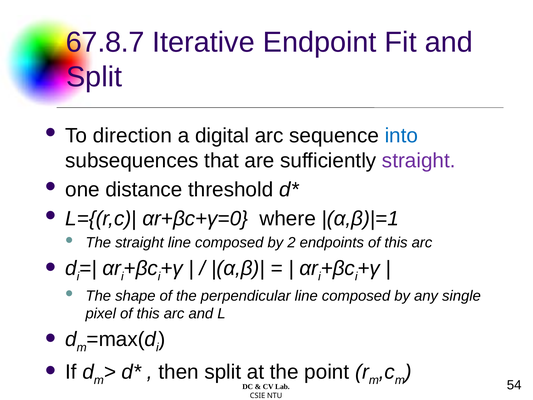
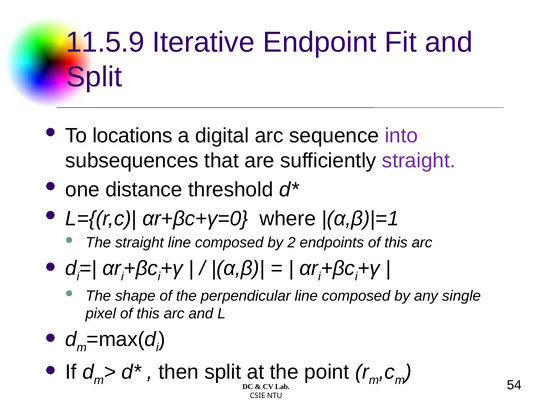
67.8.7: 67.8.7 -> 11.5.9 (105, 42)
direction: direction -> locations (133, 136)
into colour: blue -> purple (401, 136)
